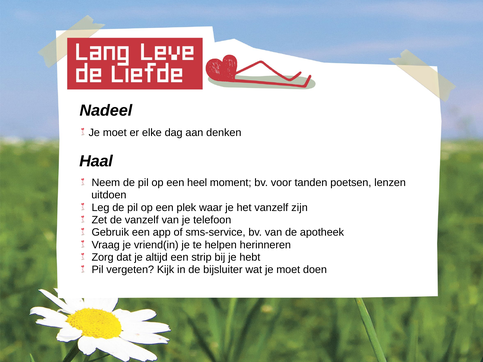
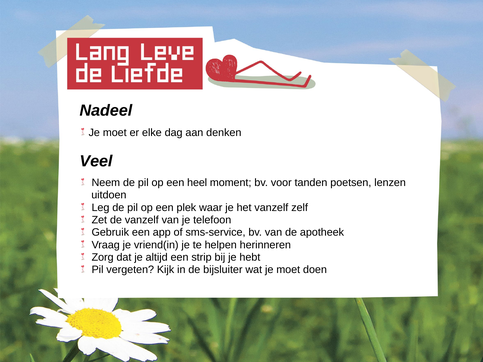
Haal: Haal -> Veel (96, 161)
zijn: zijn -> zelf (300, 208)
